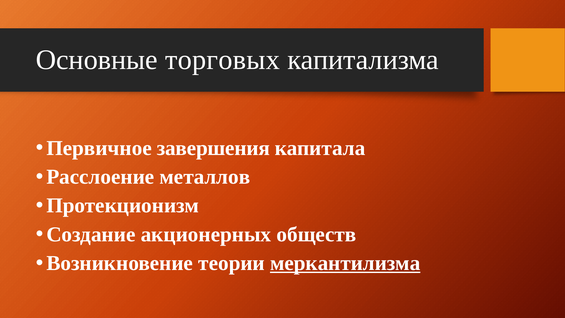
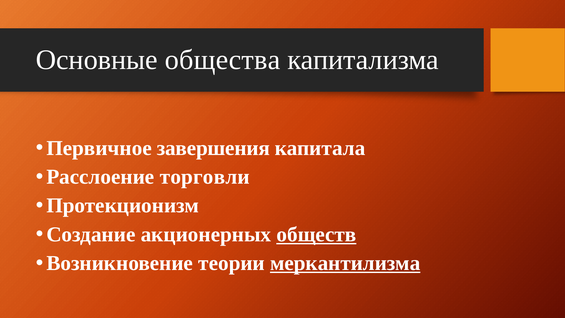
торговых: торговых -> общества (223, 60)
металлов: металлов -> торговли (205, 177)
обществ underline: none -> present (316, 234)
